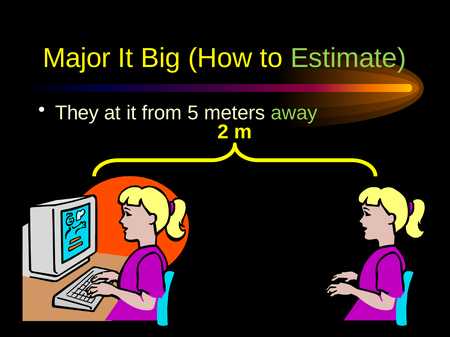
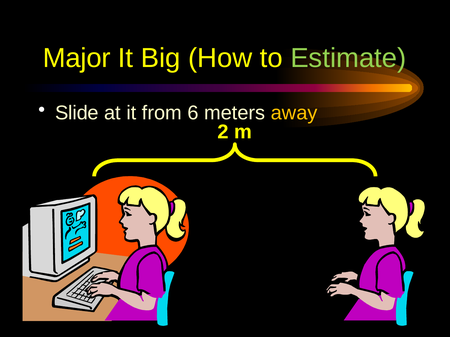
They: They -> Slide (77, 113)
5: 5 -> 6 (193, 113)
away colour: light green -> yellow (294, 113)
